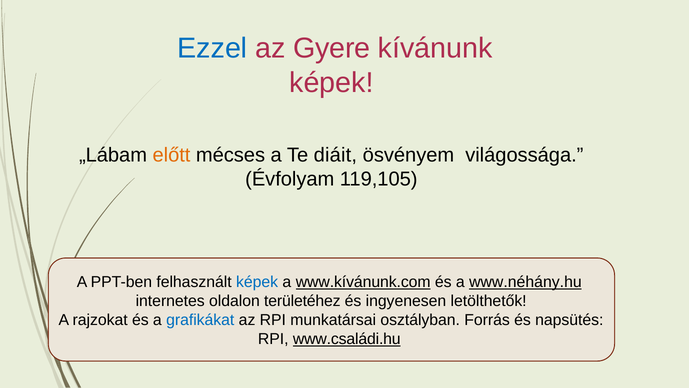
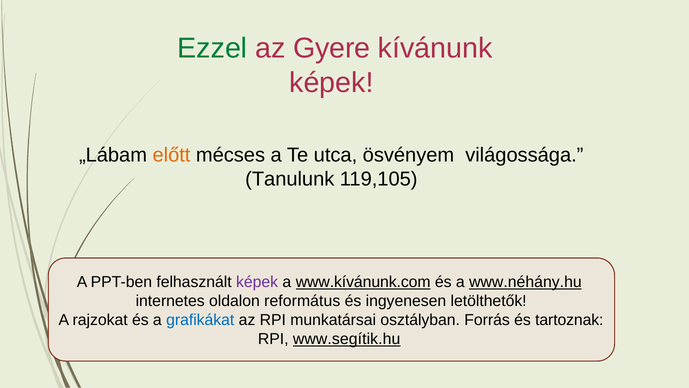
Ezzel colour: blue -> green (212, 48)
diáit: diáit -> utca (335, 155)
Évfolyam: Évfolyam -> Tanulunk (290, 179)
képek colour: blue -> purple (257, 282)
területéhez: területéhez -> református (302, 301)
napsütés: napsütés -> tartoznak (569, 320)
www.családi.hu: www.családi.hu -> www.segítik.hu (347, 339)
